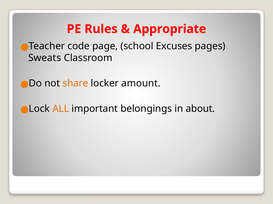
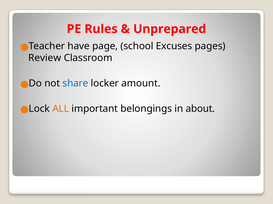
Appropriate: Appropriate -> Unprepared (170, 29)
code: code -> have (79, 46)
Sweats: Sweats -> Review (45, 58)
share colour: orange -> blue (75, 84)
